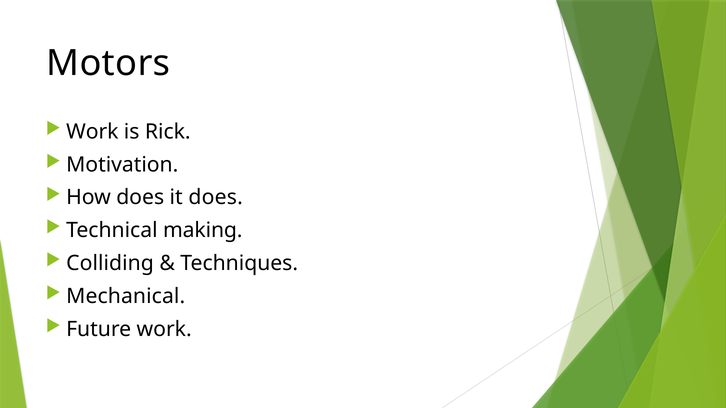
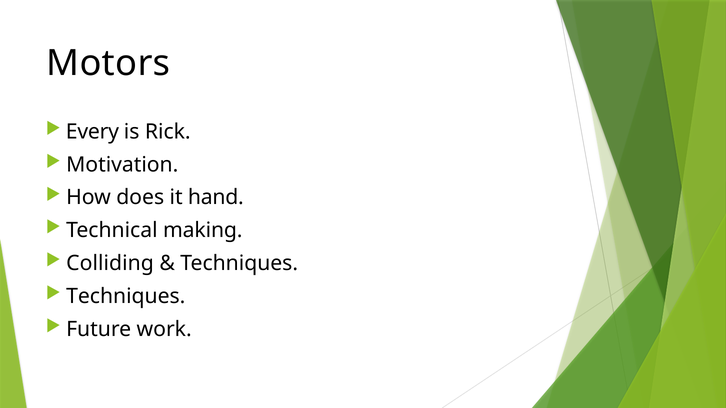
Work: Work -> Every (92, 132)
it does: does -> hand (216, 198)
Mechanical: Mechanical -> Techniques (126, 296)
